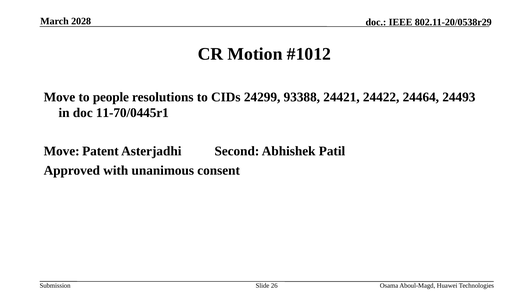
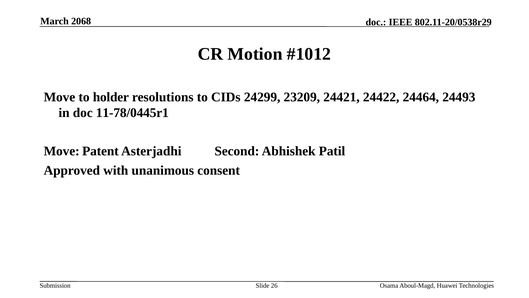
2028: 2028 -> 2068 (81, 21)
people: people -> holder (111, 97)
93388: 93388 -> 23209 (302, 97)
11-70/0445r1: 11-70/0445r1 -> 11-78/0445r1 (132, 113)
